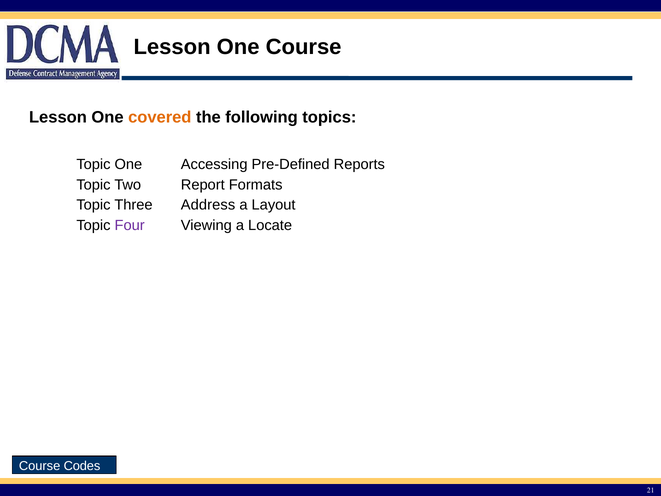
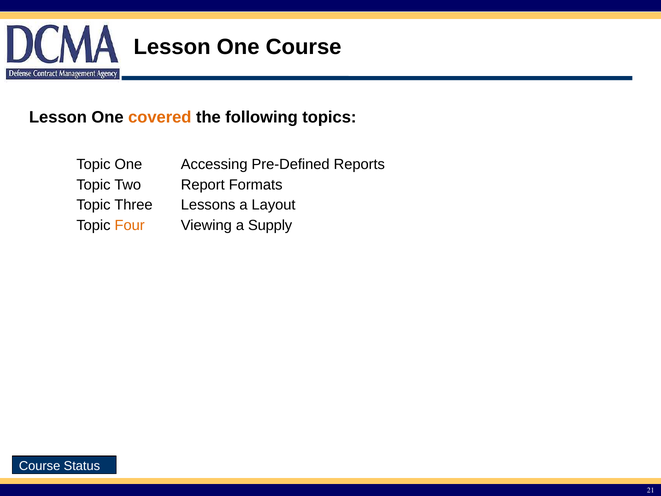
Address: Address -> Lessons (208, 205)
Four colour: purple -> orange (130, 225)
Locate: Locate -> Supply (270, 225)
Codes: Codes -> Status (82, 466)
